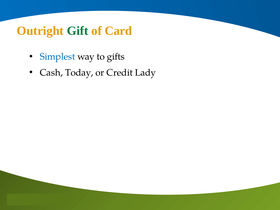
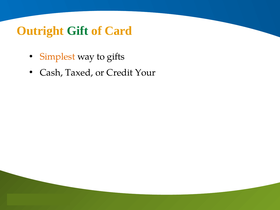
Simplest colour: blue -> orange (57, 57)
Today: Today -> Taxed (79, 73)
Lady: Lady -> Your (145, 73)
